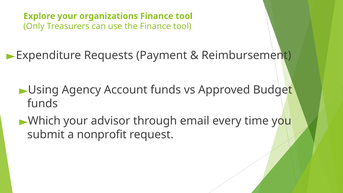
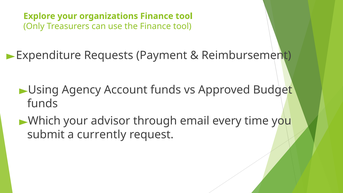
nonprofit: nonprofit -> currently (102, 135)
